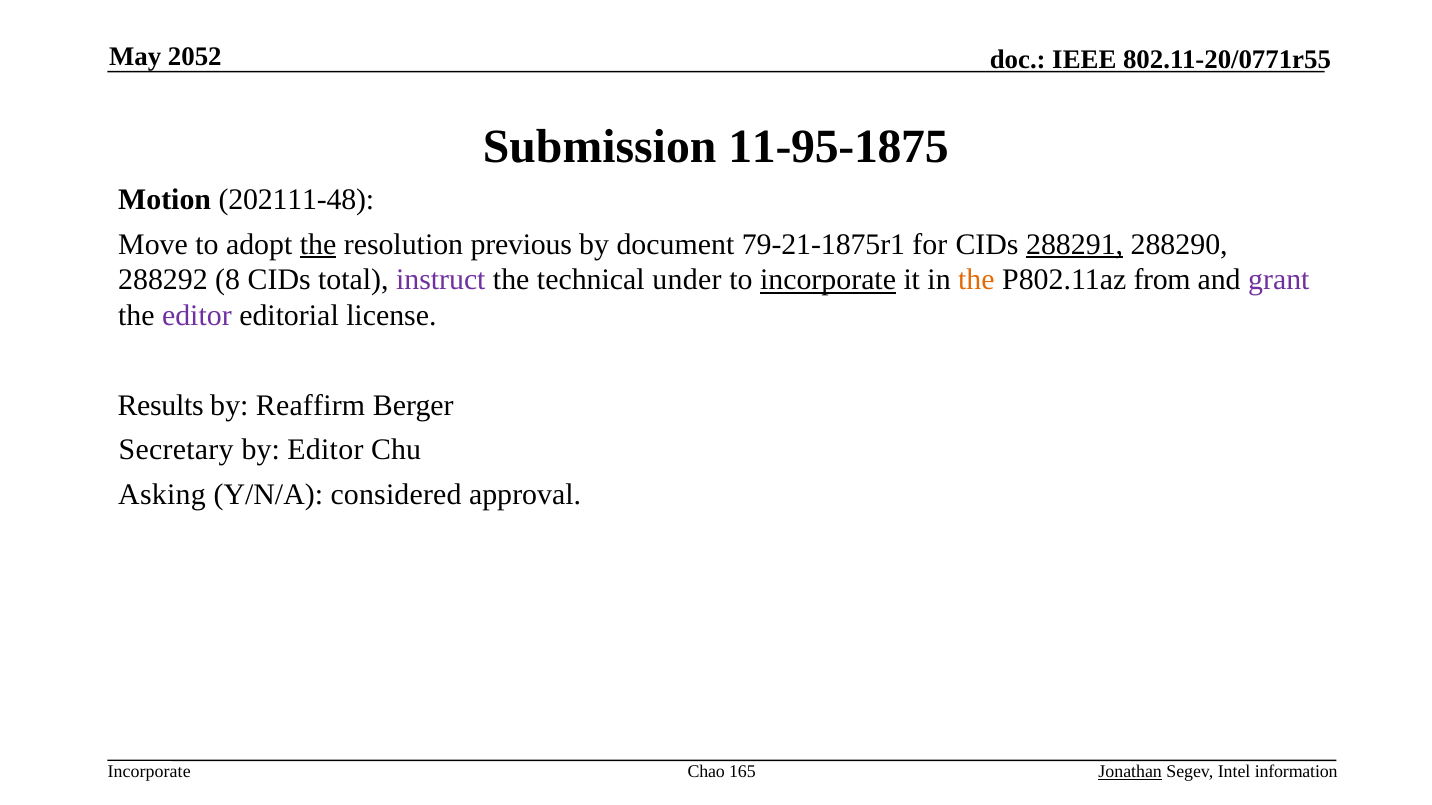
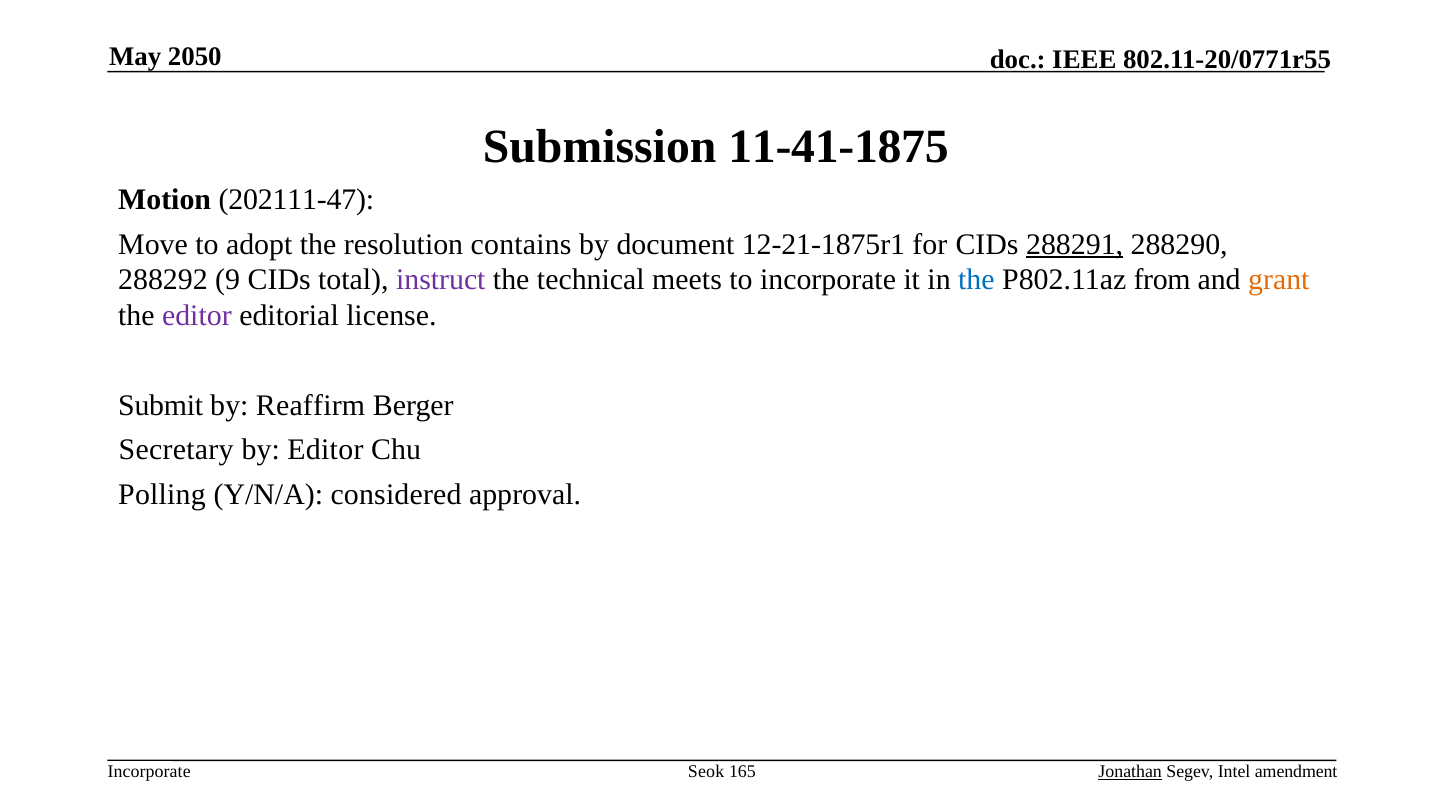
2052: 2052 -> 2050 (195, 57)
11-95-1875: 11-95-1875 -> 11-41-1875 (839, 146)
202111-48: 202111-48 -> 202111-47 (296, 200)
the underline: present -> none (318, 244)
previous: previous -> contains (521, 244)
79-21-1875r1: 79-21-1875r1 -> 12-21-1875r1 (823, 244)
8: 8 -> 9 (228, 280)
under: under -> meets (687, 280)
incorporate underline: present -> none (828, 280)
the colour: orange -> blue (976, 280)
grant colour: purple -> orange (1279, 280)
Results: Results -> Submit (161, 406)
Asking: Asking -> Polling (162, 495)
Chao: Chao -> Seok (706, 773)
information: information -> amendment (1296, 773)
